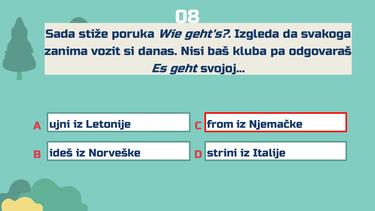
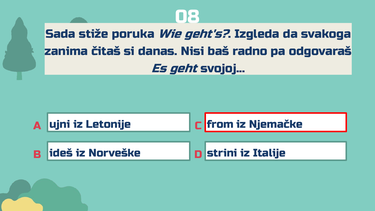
vozit: vozit -> čitaš (106, 51)
kluba: kluba -> radno (250, 51)
